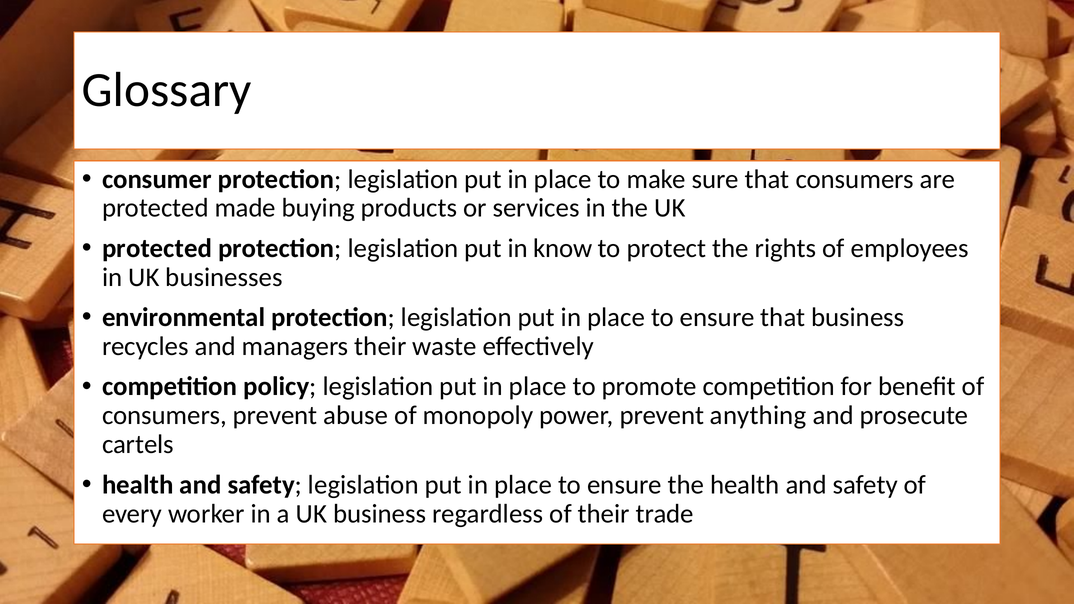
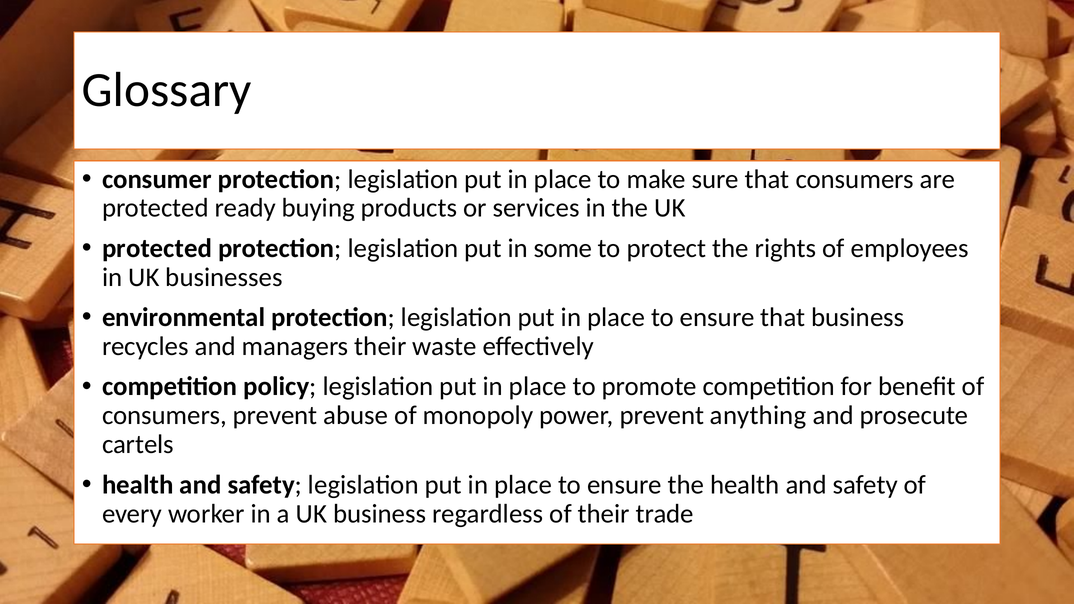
made: made -> ready (245, 208)
know: know -> some (563, 248)
